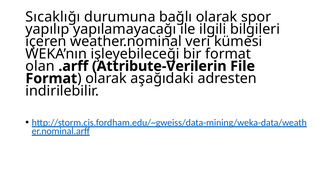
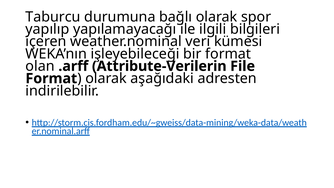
Sıcaklığı: Sıcaklığı -> Taburcu (53, 17)
